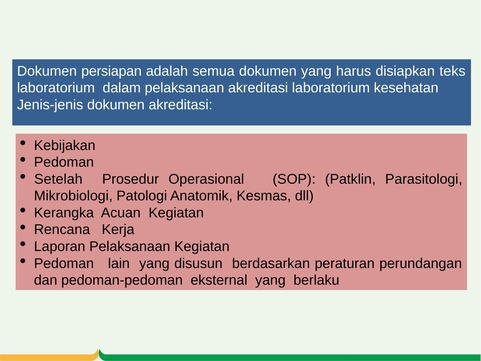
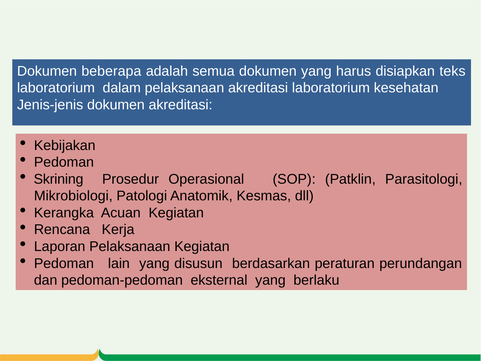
persiapan: persiapan -> beberapa (111, 71)
Setelah: Setelah -> Skrining (59, 179)
